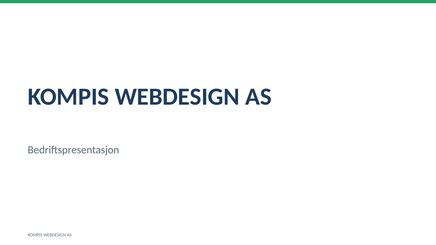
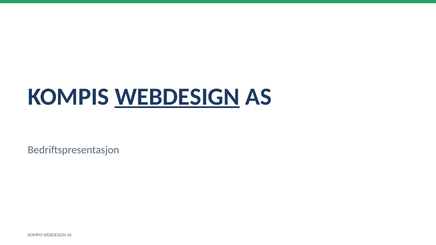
WEBDESIGN underline: none -> present (177, 97)
